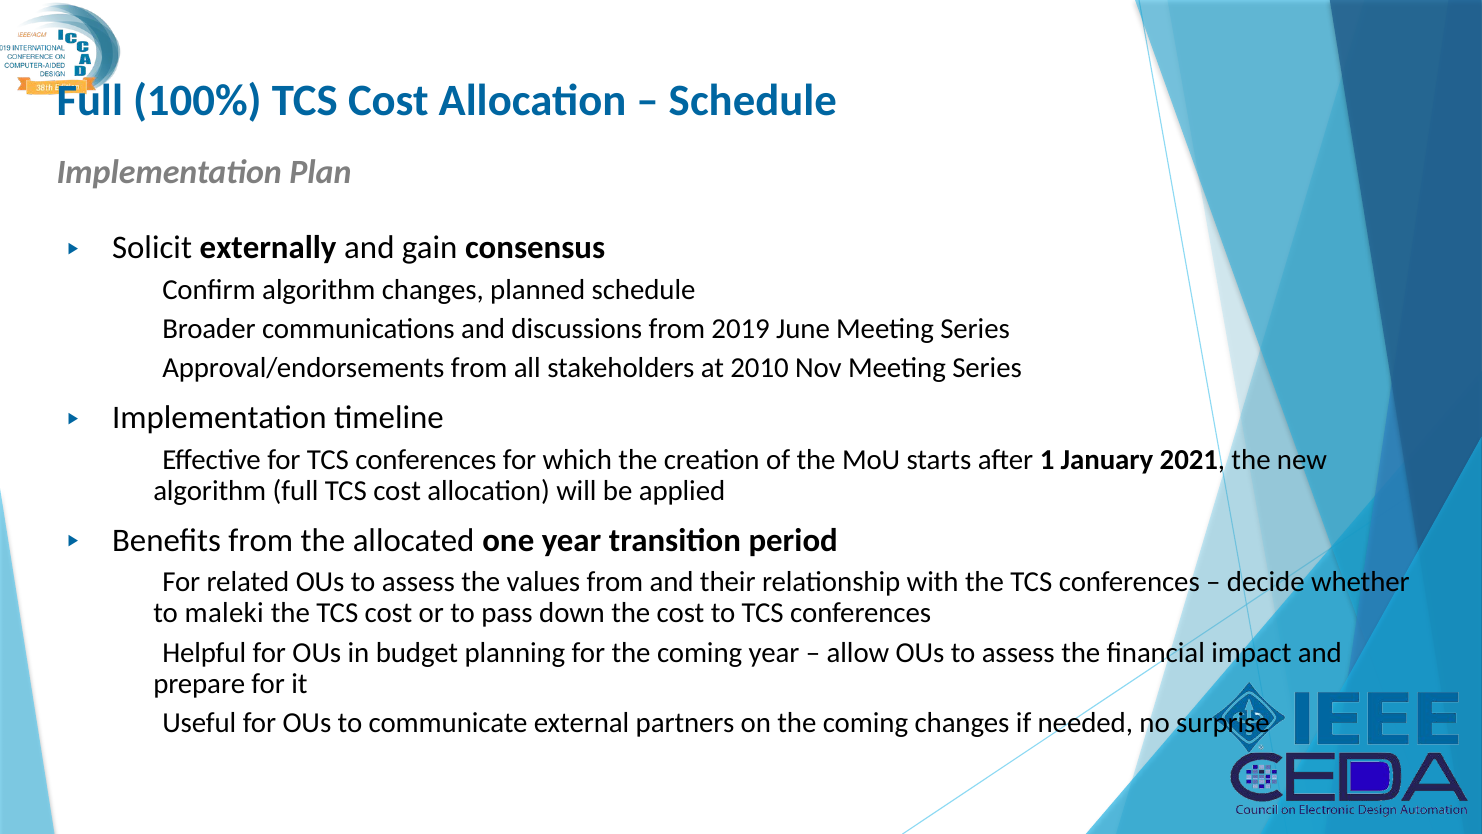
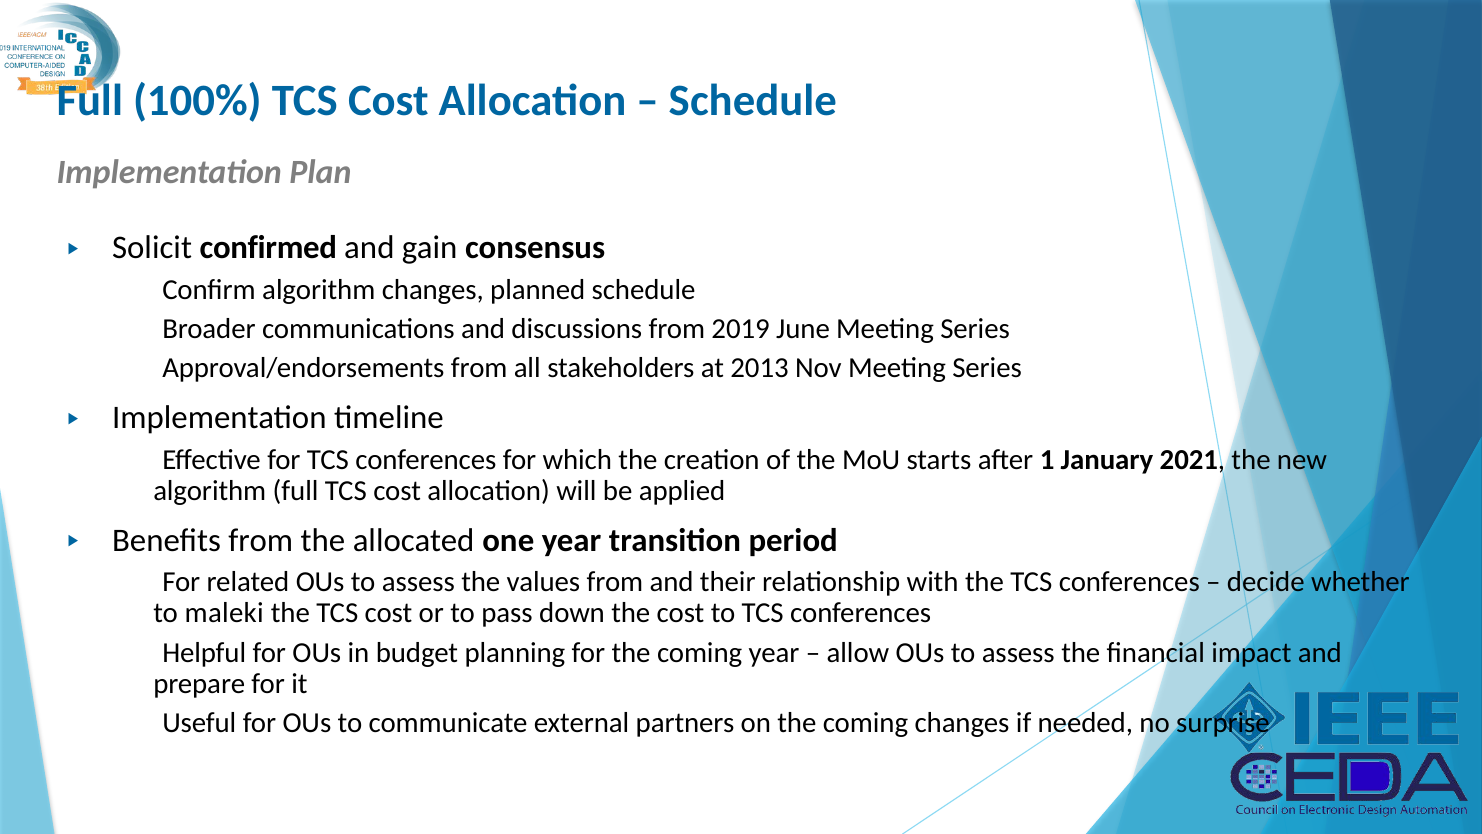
externally: externally -> confirmed (268, 248)
2010: 2010 -> 2013 (760, 368)
